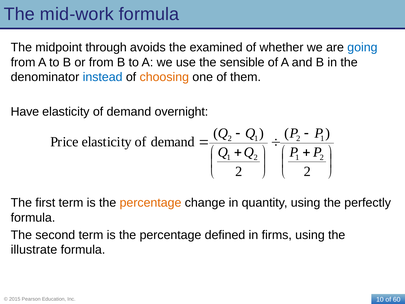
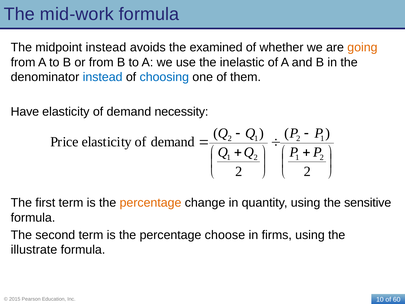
midpoint through: through -> instead (106, 47)
going colour: blue -> orange (362, 47)
sensible: sensible -> inelastic (242, 62)
choosing colour: orange -> blue (164, 77)
overnight: overnight -> necessity (181, 112)
perfectly: perfectly -> sensitive (368, 203)
defined: defined -> choose (225, 235)
